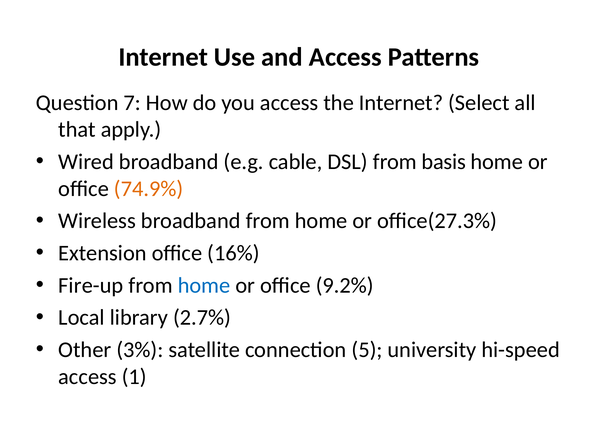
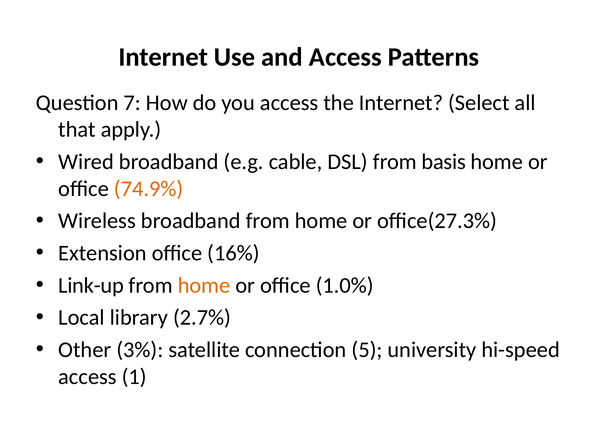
Fire-up: Fire-up -> Link-up (91, 286)
home colour: blue -> orange (204, 286)
9.2%: 9.2% -> 1.0% (345, 286)
